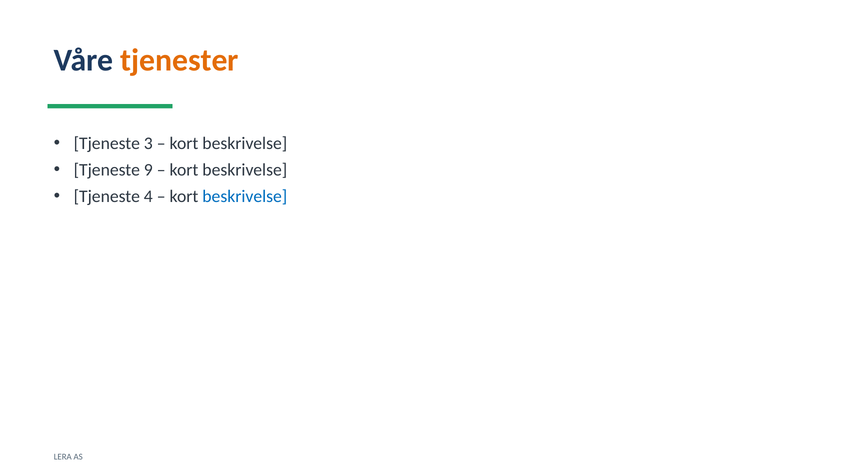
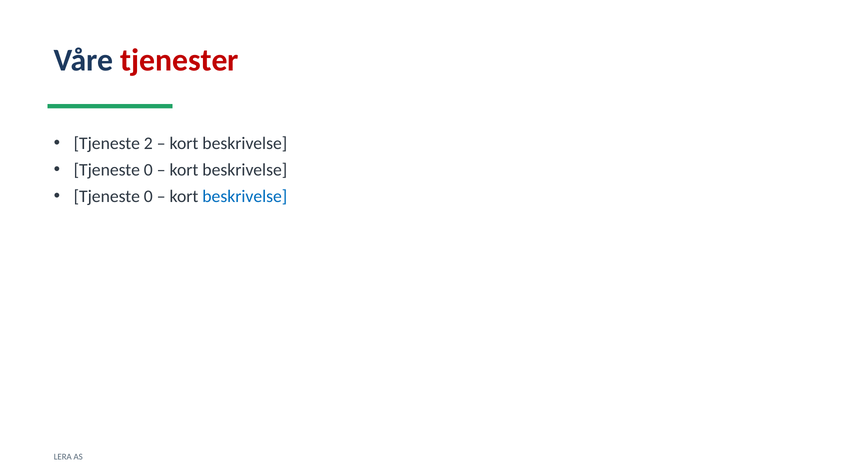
tjenester colour: orange -> red (180, 60)
3: 3 -> 2 (148, 143)
9: 9 -> 0 (148, 170)
4: 4 -> 0 (148, 196)
